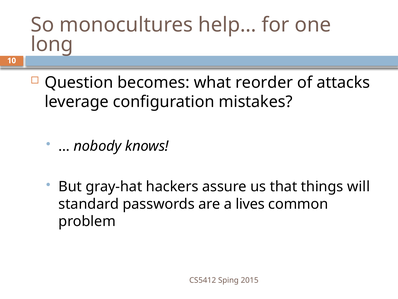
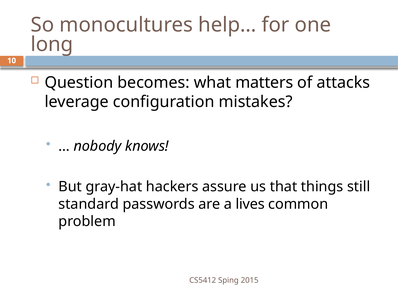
reorder: reorder -> matters (264, 82)
will: will -> still (359, 186)
